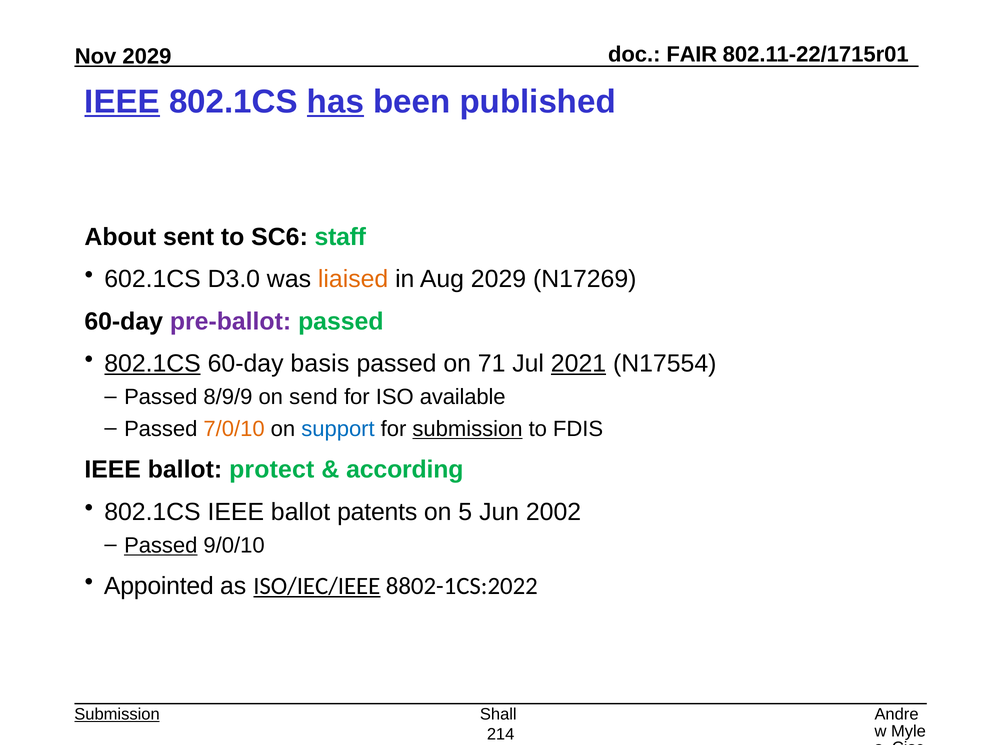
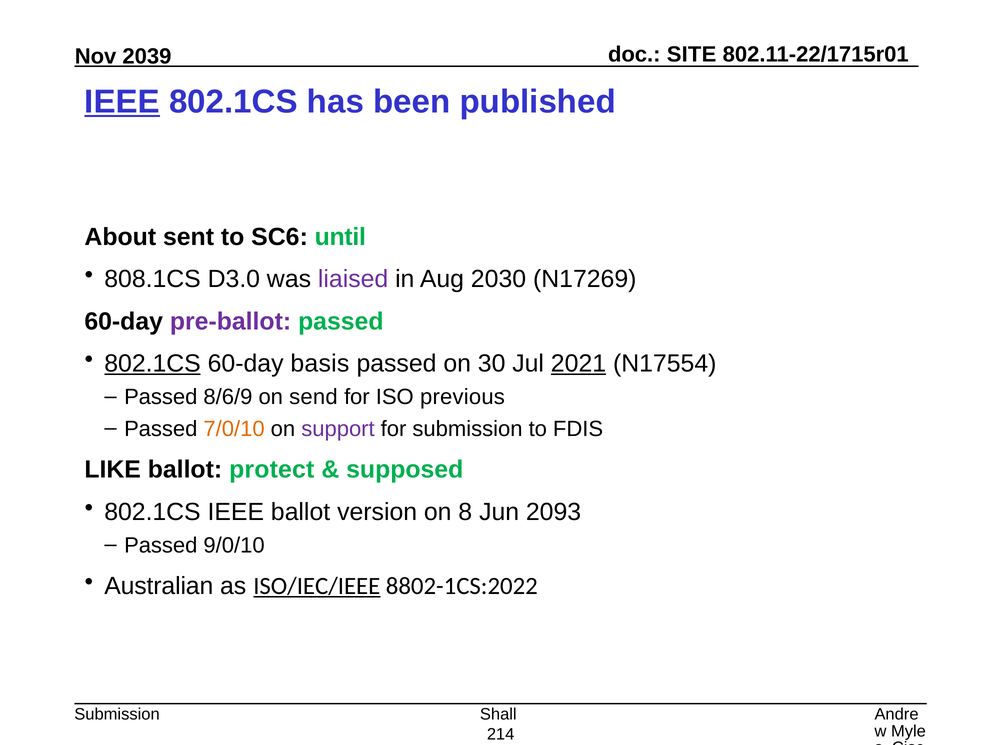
FAIR: FAIR -> SITE (692, 54)
2029: 2029 -> 2039 (147, 56)
has underline: present -> none (335, 102)
staff: staff -> until (340, 237)
602.1CS: 602.1CS -> 808.1CS (153, 279)
liaised colour: orange -> purple (353, 279)
Aug 2029: 2029 -> 2030 (499, 279)
71: 71 -> 30 (492, 363)
8/9/9: 8/9/9 -> 8/6/9 (228, 397)
available: available -> previous (462, 397)
support colour: blue -> purple (338, 429)
submission underline: present -> none (467, 429)
IEEE: IEEE -> LIKE (113, 470)
according: according -> supposed (405, 470)
patents: patents -> version (377, 512)
5: 5 -> 8 (465, 512)
2002: 2002 -> 2093 (554, 512)
Passed underline: present -> none (161, 545)
Appointed: Appointed -> Australian (159, 586)
Submission underline: present -> none (117, 714)
